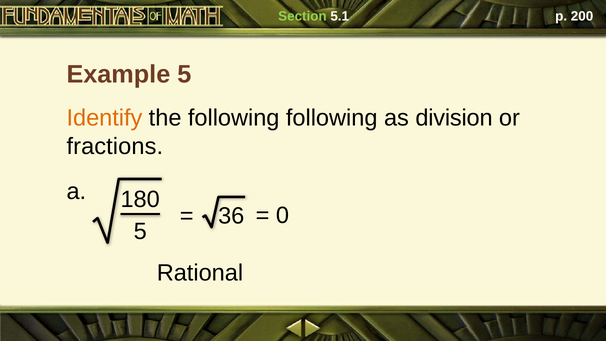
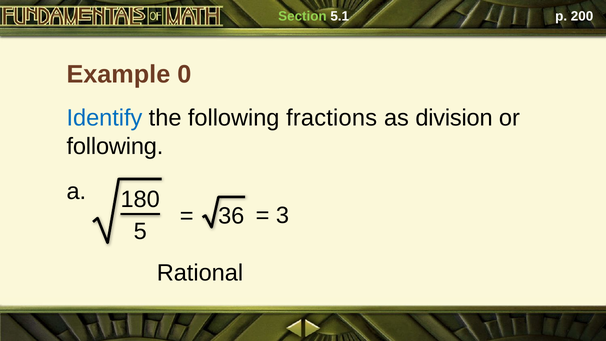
Example 5: 5 -> 0 (184, 75)
Identify colour: orange -> blue (104, 118)
following following: following -> fractions (332, 118)
fractions: fractions -> following (115, 146)
0: 0 -> 3 (282, 215)
